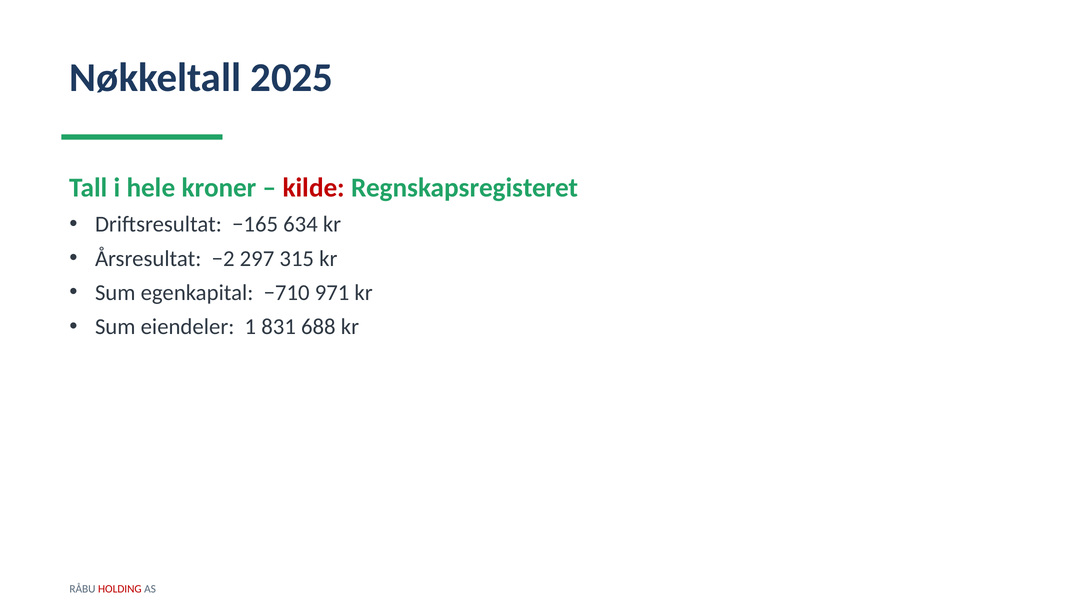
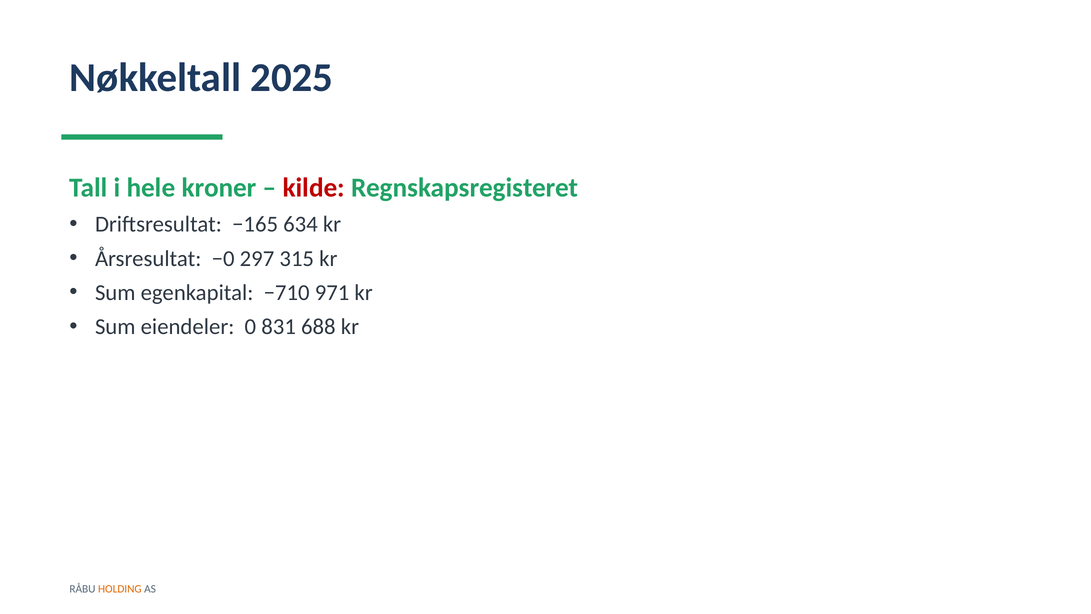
−2: −2 -> −0 (223, 258)
1: 1 -> 0 (250, 327)
HOLDING colour: red -> orange (120, 589)
